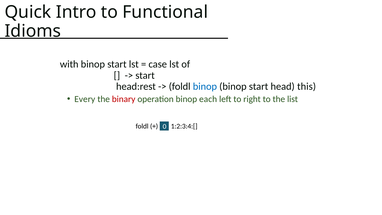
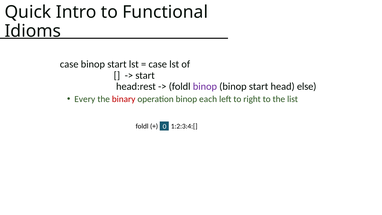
with: with -> case (69, 64)
binop colour: blue -> purple (205, 86)
this: this -> else (307, 86)
